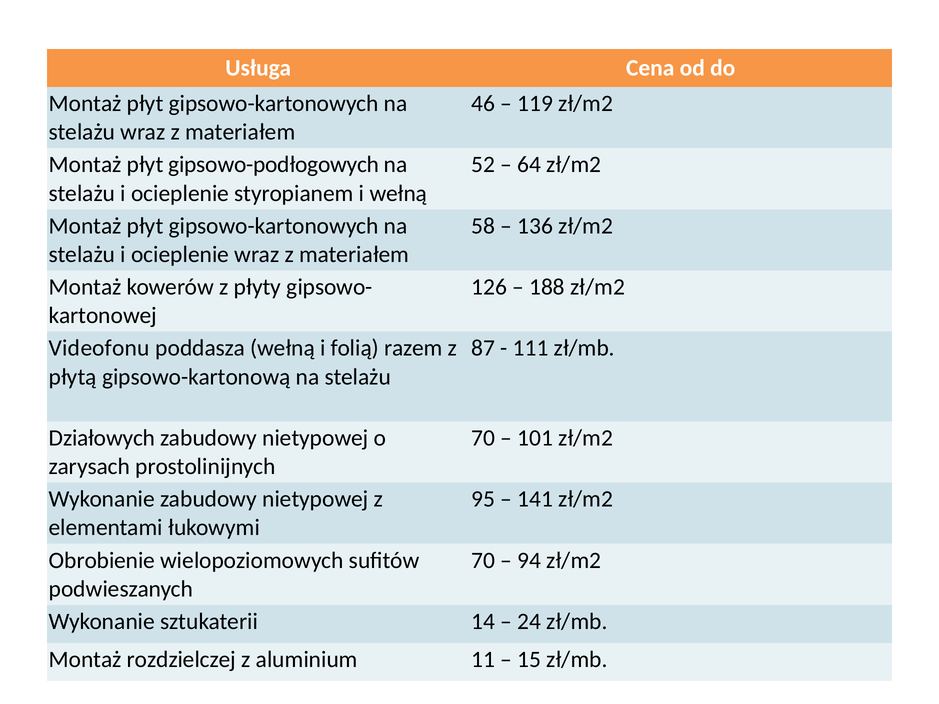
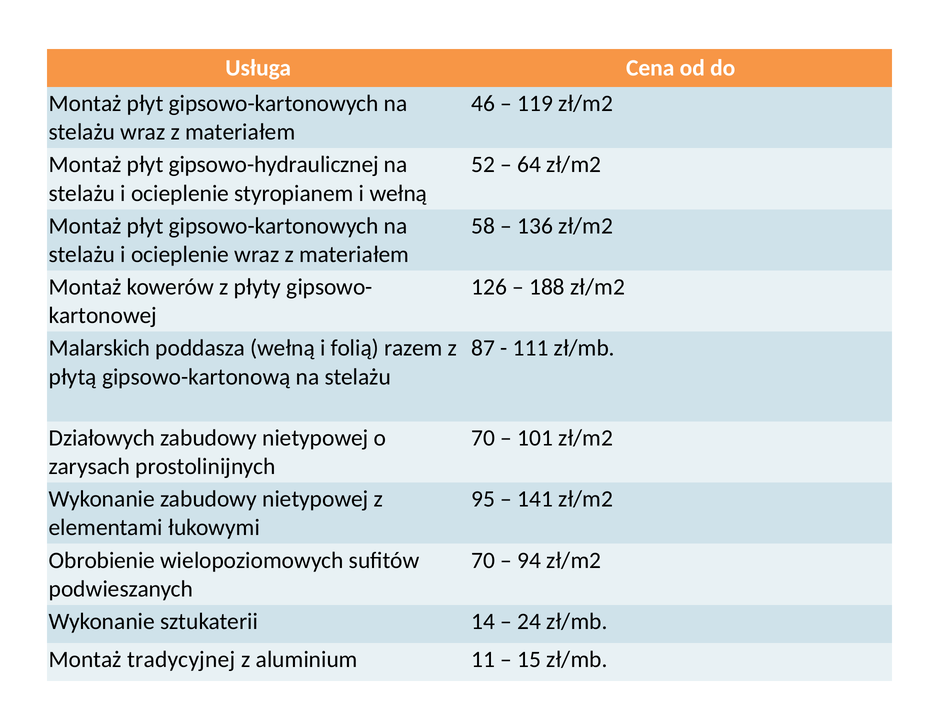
gipsowo-podłogowych: gipsowo-podłogowych -> gipsowo-hydraulicznej (274, 165)
Videofonu: Videofonu -> Malarskich (100, 348)
rozdzielczej: rozdzielczej -> tradycyjnej (181, 660)
